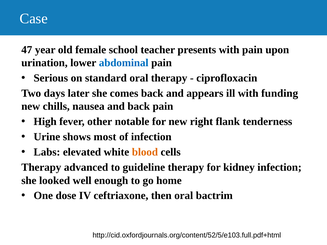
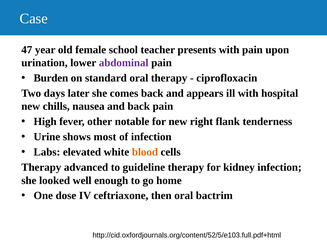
abdominal colour: blue -> purple (124, 63)
Serious: Serious -> Burden (51, 78)
funding: funding -> hospital (280, 93)
